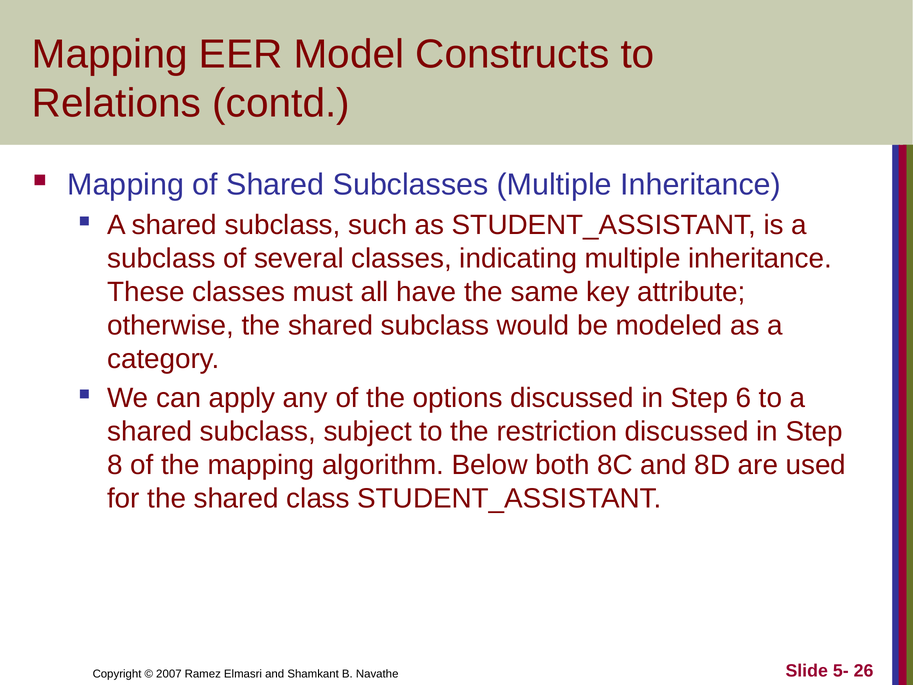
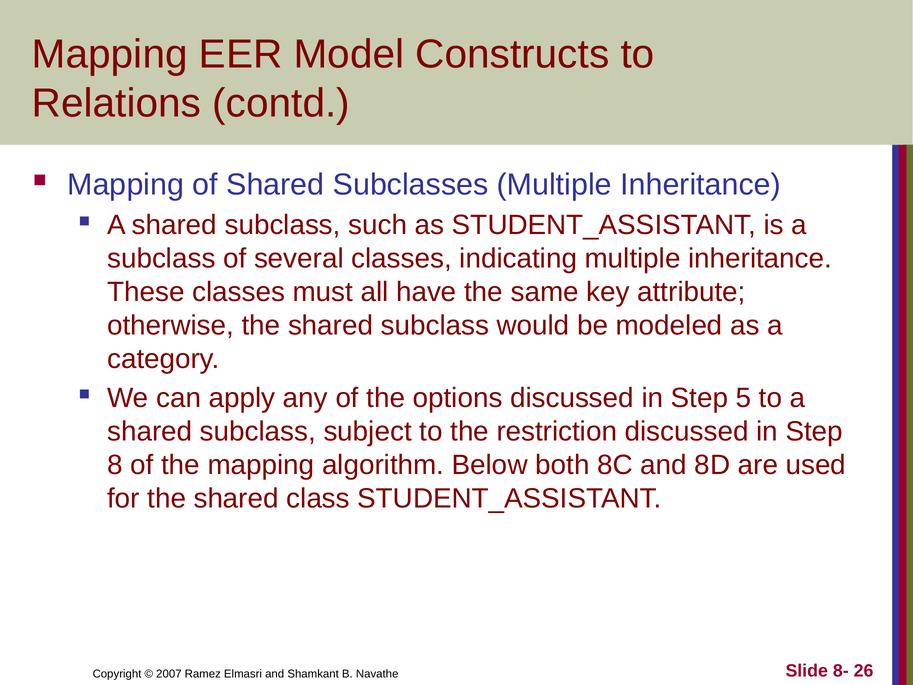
6: 6 -> 5 (744, 398)
5-: 5- -> 8- (841, 671)
